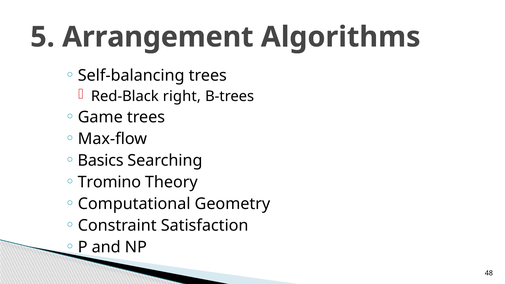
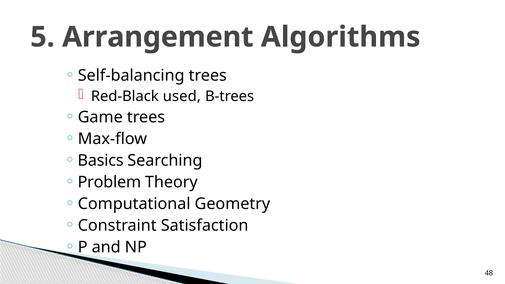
right: right -> used (182, 96)
Tromino: Tromino -> Problem (109, 182)
